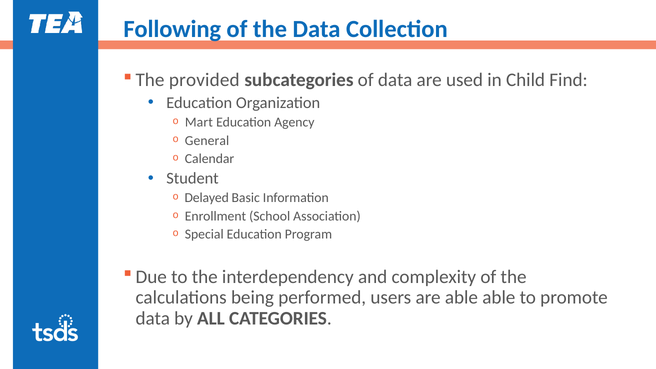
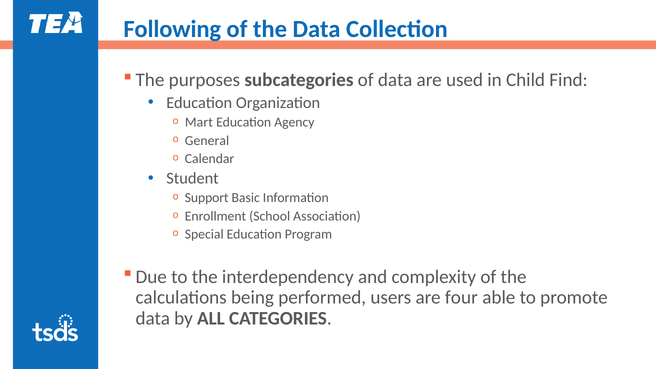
provided: provided -> purposes (204, 80)
Delayed: Delayed -> Support (207, 198)
are able: able -> four (461, 298)
